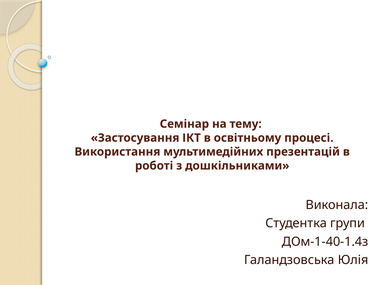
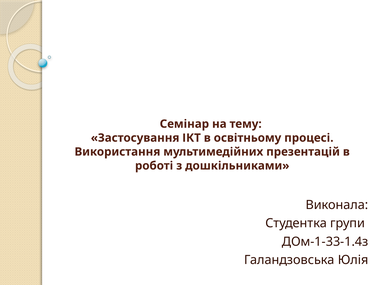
ДОм-1-40-1.4з: ДОм-1-40-1.4з -> ДОм-1-33-1.4з (325, 242)
